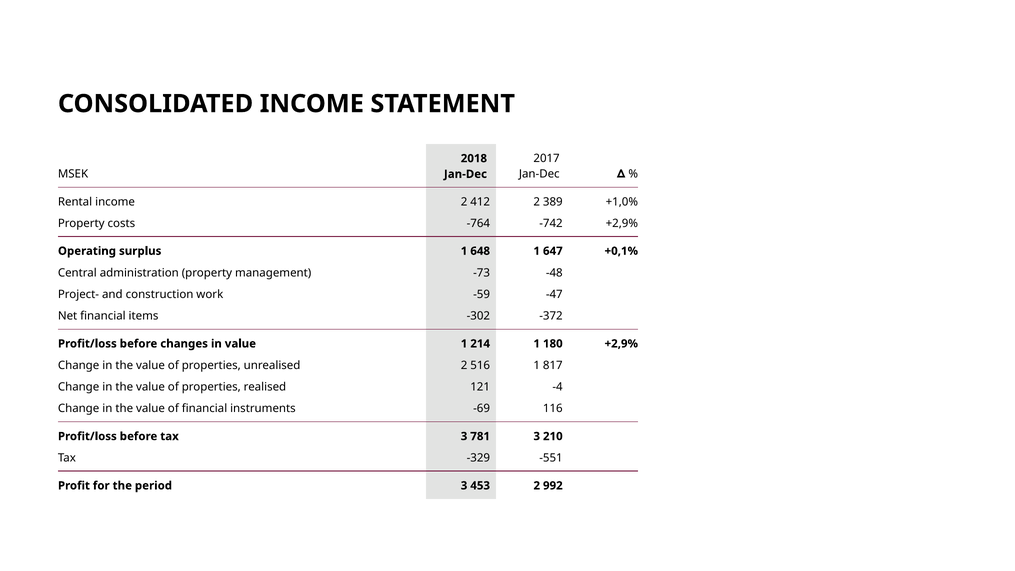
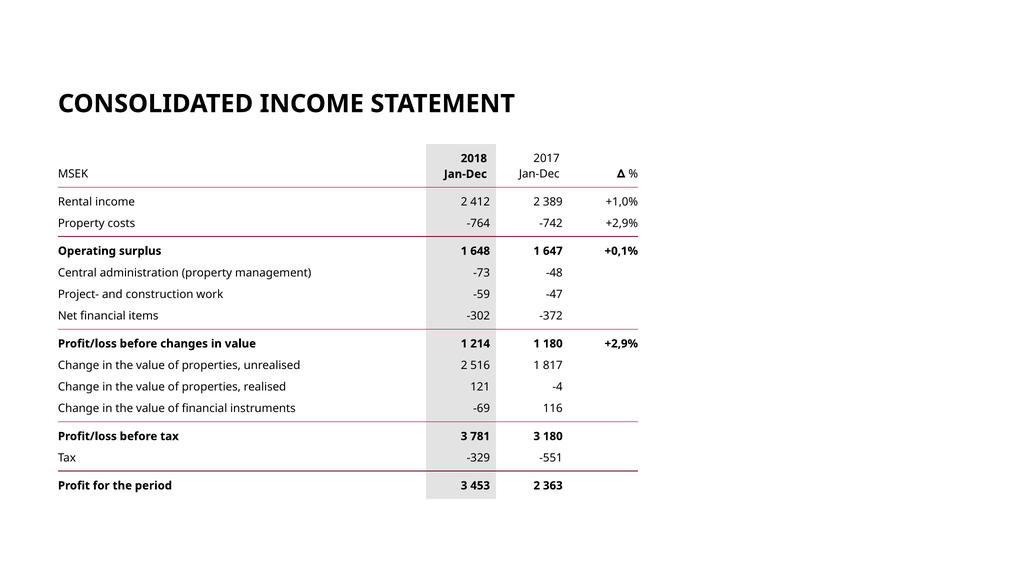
3 210: 210 -> 180 (553, 436)
992: 992 -> 363 (553, 486)
